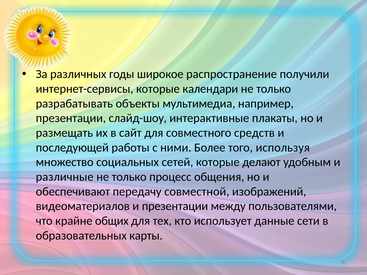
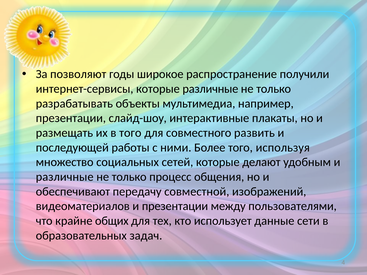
различных: различных -> позволяют (78, 74)
которые календари: календари -> различные (210, 89)
в сайт: сайт -> того (130, 133)
средств: средств -> развить (254, 133)
карты: карты -> задач (146, 236)
